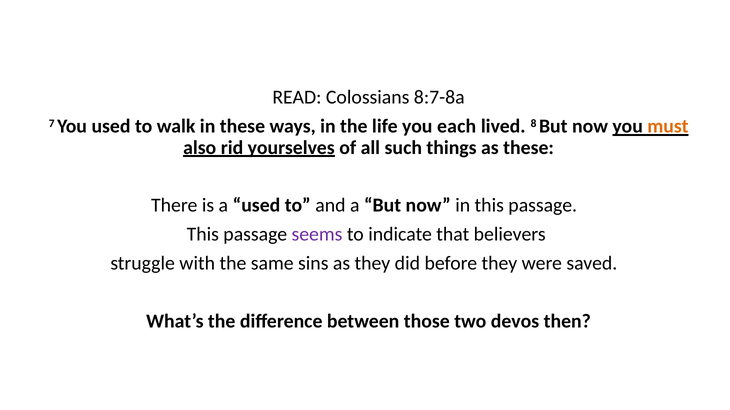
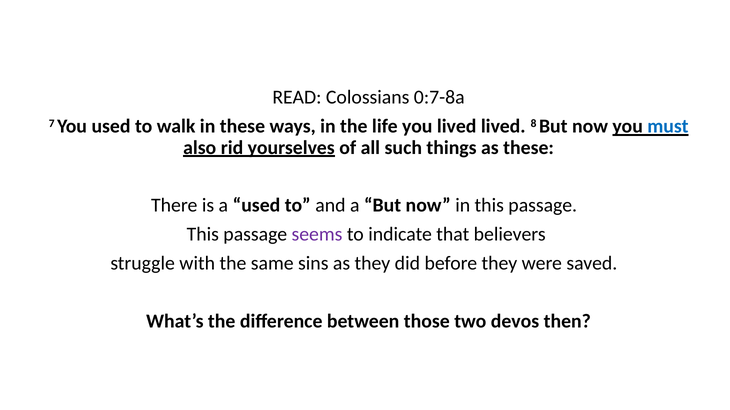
8:7-8a: 8:7-8a -> 0:7-8a (439, 98)
you each: each -> lived (457, 127)
must colour: orange -> blue (668, 127)
